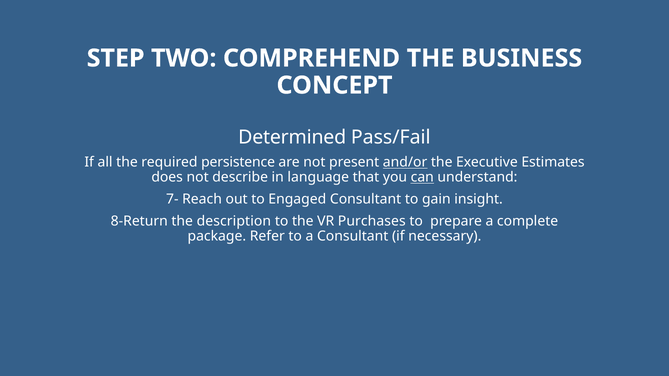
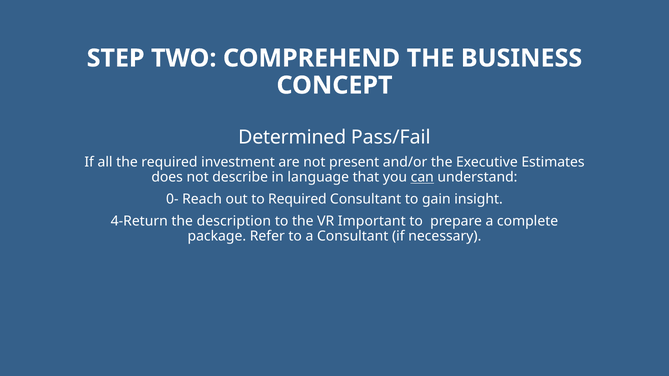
persistence: persistence -> investment (238, 162)
and/or underline: present -> none (405, 162)
7-: 7- -> 0- (172, 199)
to Engaged: Engaged -> Required (297, 199)
8-Return: 8-Return -> 4-Return (139, 221)
Purchases: Purchases -> Important (372, 221)
